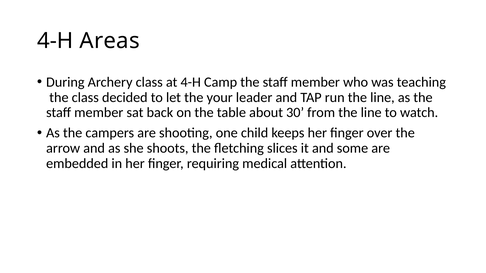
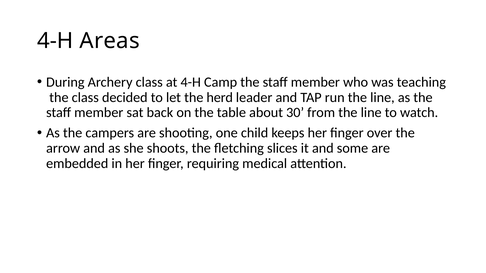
your: your -> herd (220, 97)
